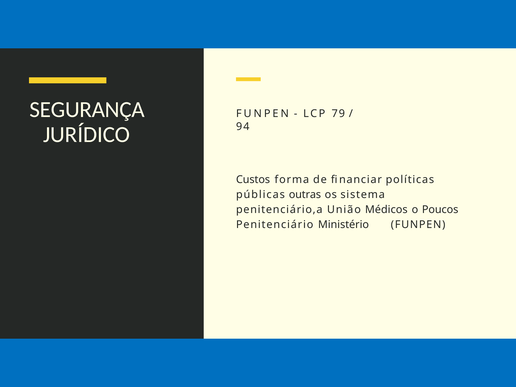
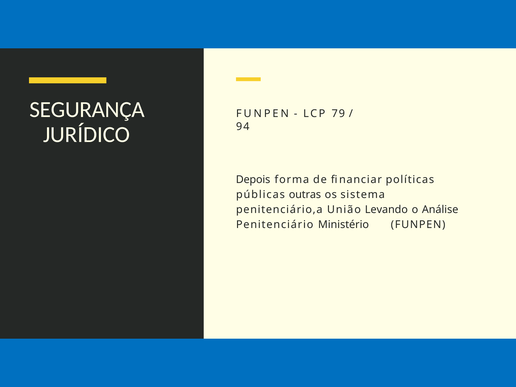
Custos: Custos -> Depois (253, 180)
Médicos: Médicos -> Levando (386, 210)
Poucos: Poucos -> Análise (440, 210)
